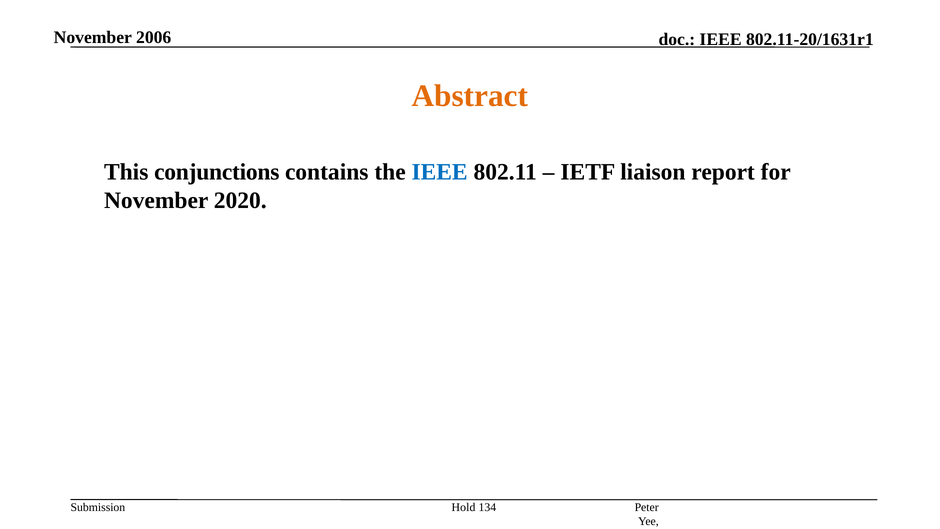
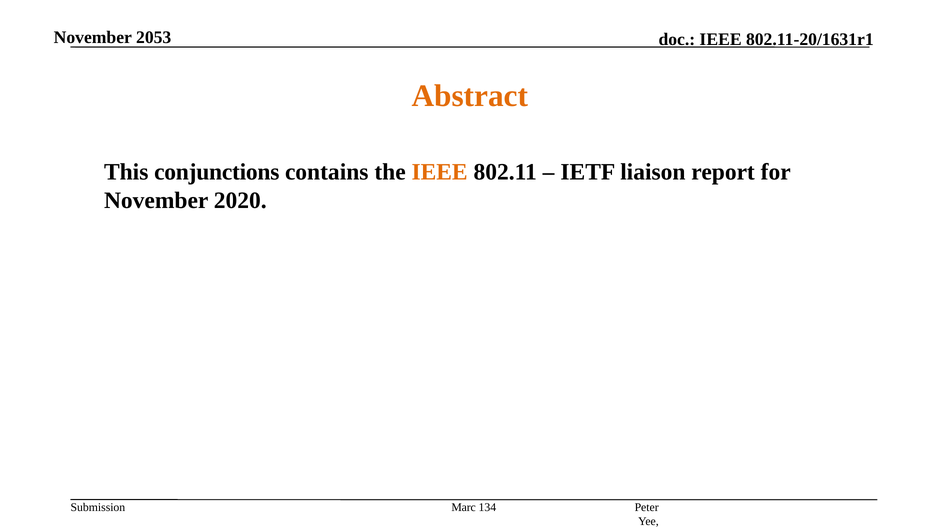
2006: 2006 -> 2053 (154, 38)
IEEE colour: blue -> orange (440, 172)
Hold: Hold -> Marc (464, 507)
